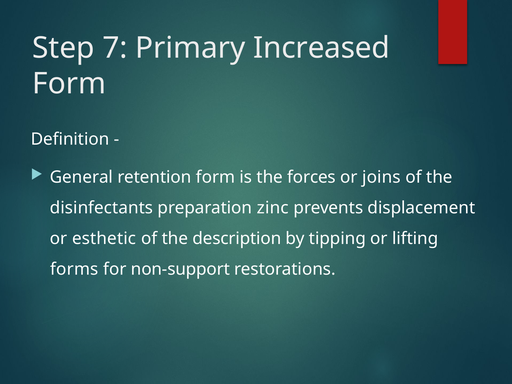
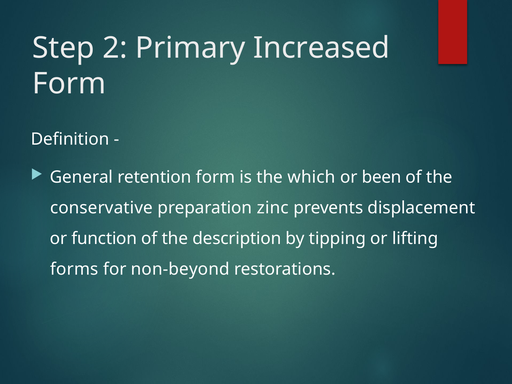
7: 7 -> 2 (115, 48)
forces: forces -> which (311, 177)
joins: joins -> been (382, 177)
disinfectants: disinfectants -> conservative (101, 208)
esthetic: esthetic -> function (104, 238)
non-support: non-support -> non-beyond (180, 269)
